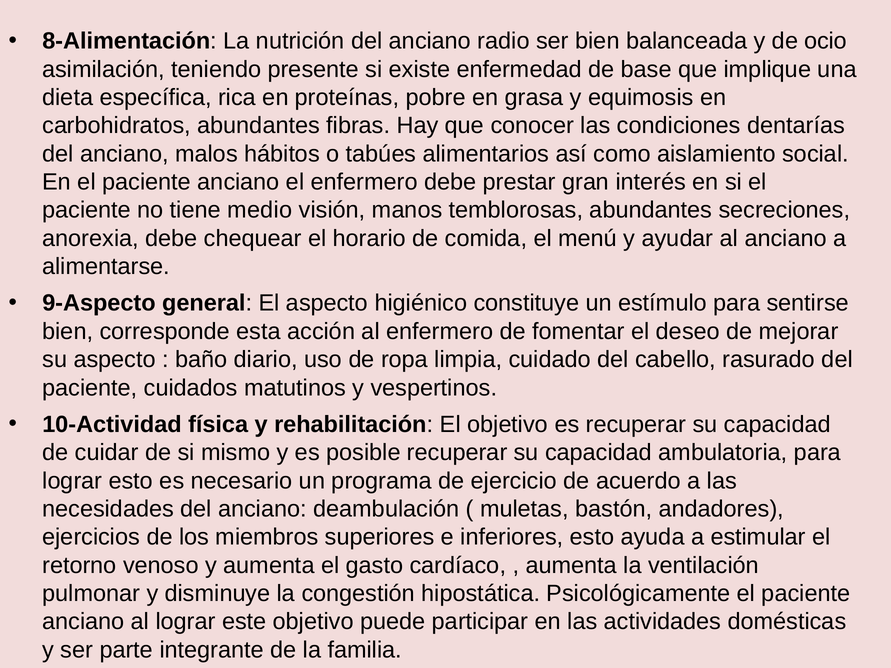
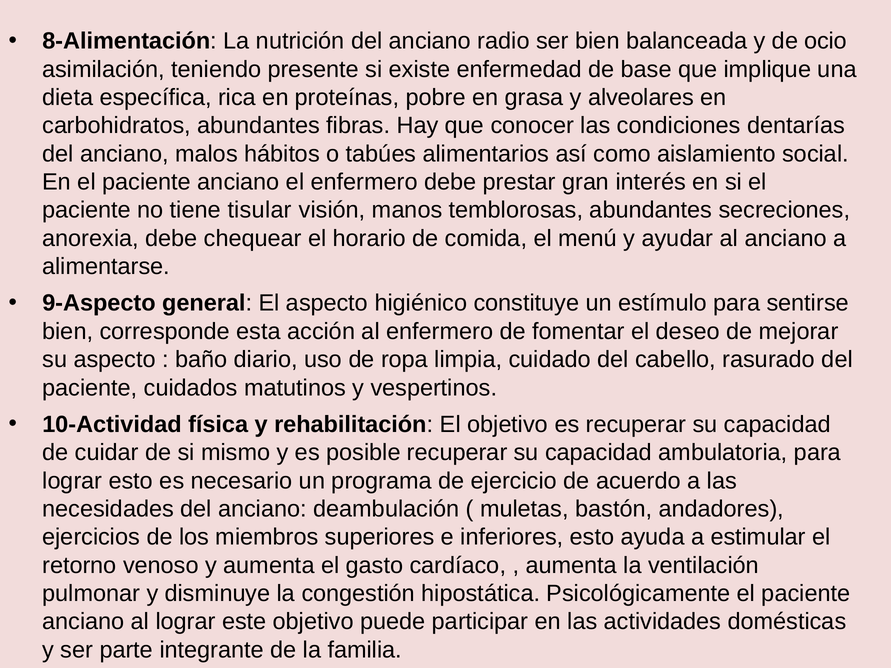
equimosis: equimosis -> alveolares (641, 97)
medio: medio -> tisular (260, 210)
